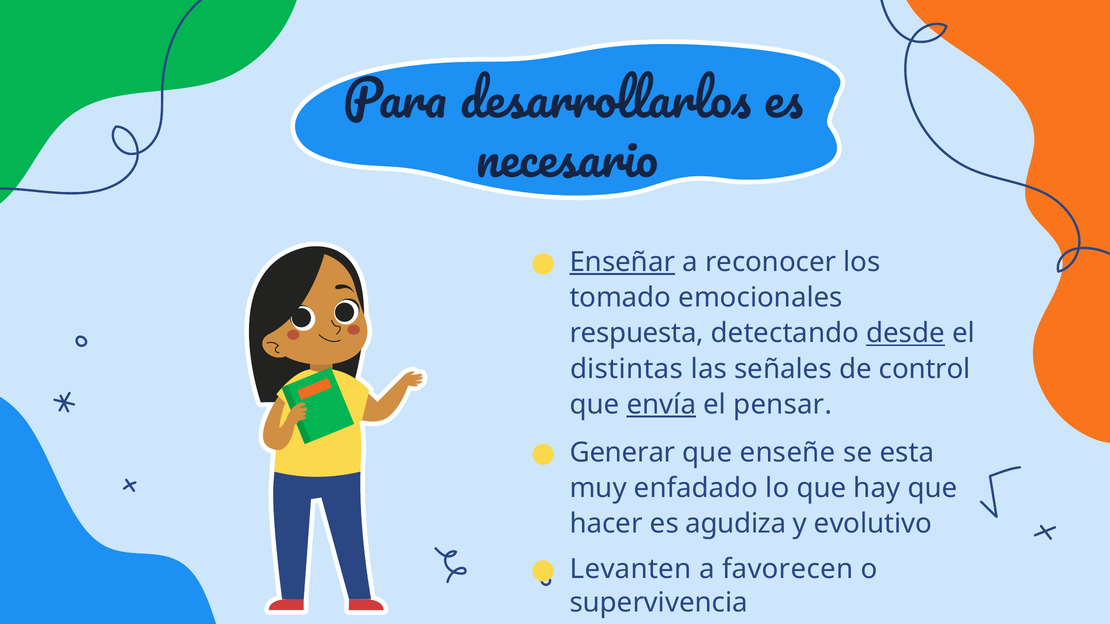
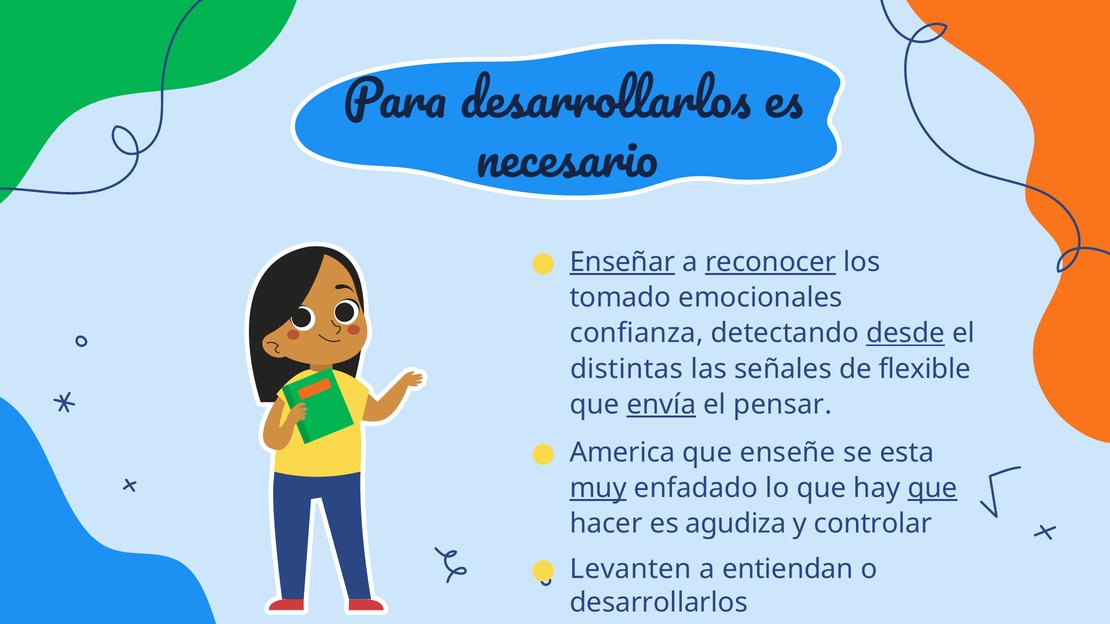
reconocer underline: none -> present (771, 262)
respuesta: respuesta -> confianza (637, 334)
control: control -> flexible (925, 369)
Generar: Generar -> America (622, 453)
muy underline: none -> present (598, 488)
que underline: none -> present (933, 488)
evolutivo: evolutivo -> controlar (873, 524)
favorecen: favorecen -> entiendan (788, 570)
supervivencia: supervivencia -> desarrollarlos (659, 603)
